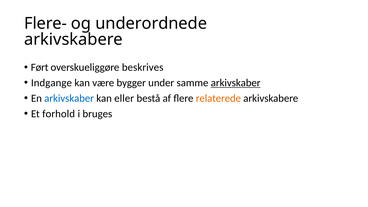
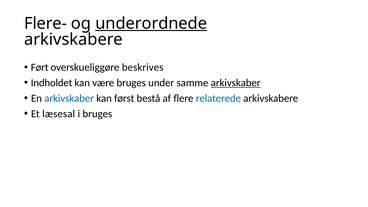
underordnede underline: none -> present (151, 23)
Indgange: Indgange -> Indholdet (52, 83)
være bygger: bygger -> bruges (131, 83)
eller: eller -> først (124, 98)
relaterede colour: orange -> blue (218, 98)
forhold: forhold -> læsesal (59, 114)
